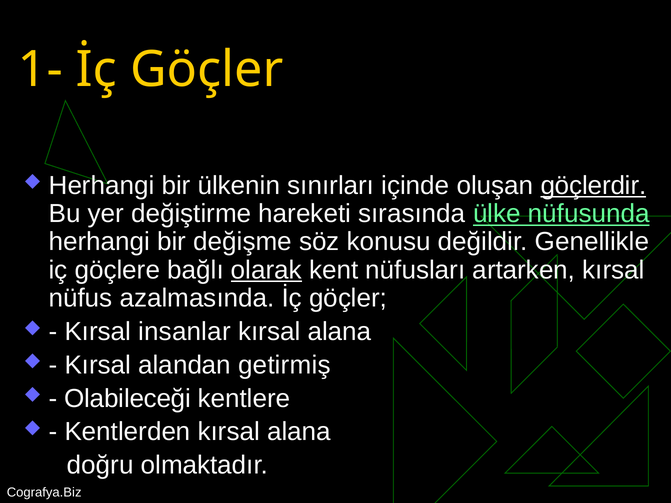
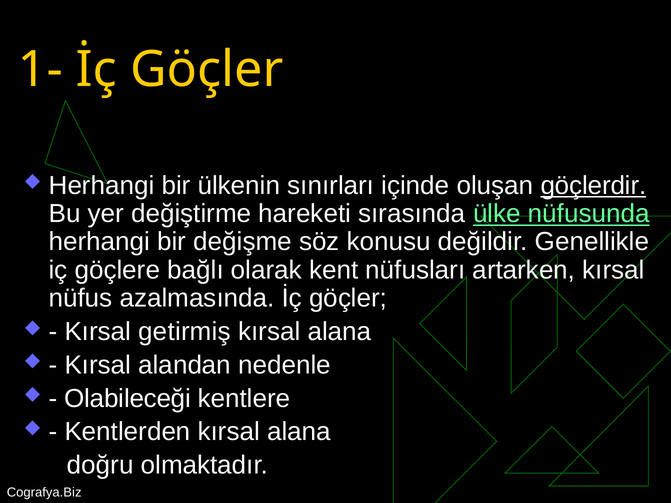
olarak underline: present -> none (266, 270)
insanlar: insanlar -> getirmiş (185, 332)
getirmiş: getirmiş -> nedenle (284, 365)
